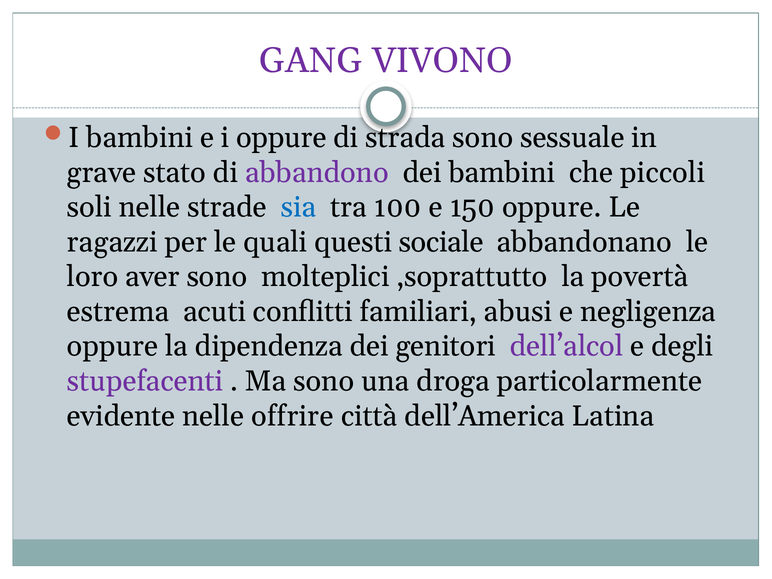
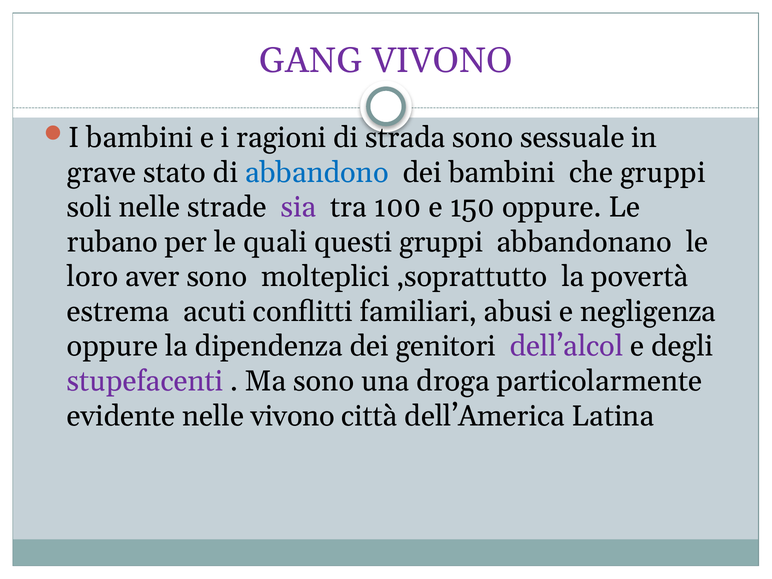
i oppure: oppure -> ragioni (281, 138)
abbandono colour: purple -> blue (317, 173)
che piccoli: piccoli -> gruppi (663, 173)
sia colour: blue -> purple (299, 207)
ragazzi: ragazzi -> rubano (112, 242)
questi sociale: sociale -> gruppi (441, 242)
nelle offrire: offrire -> vivono (293, 416)
